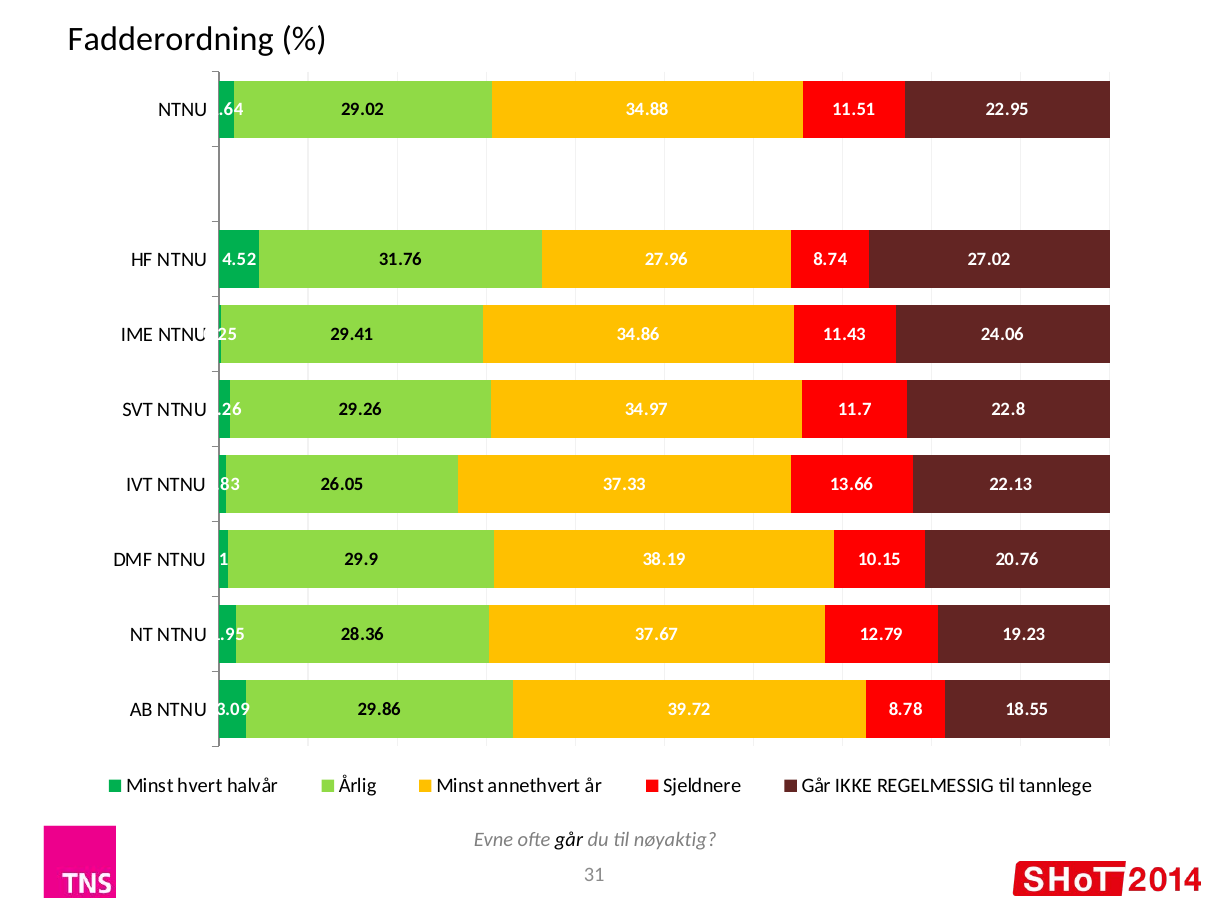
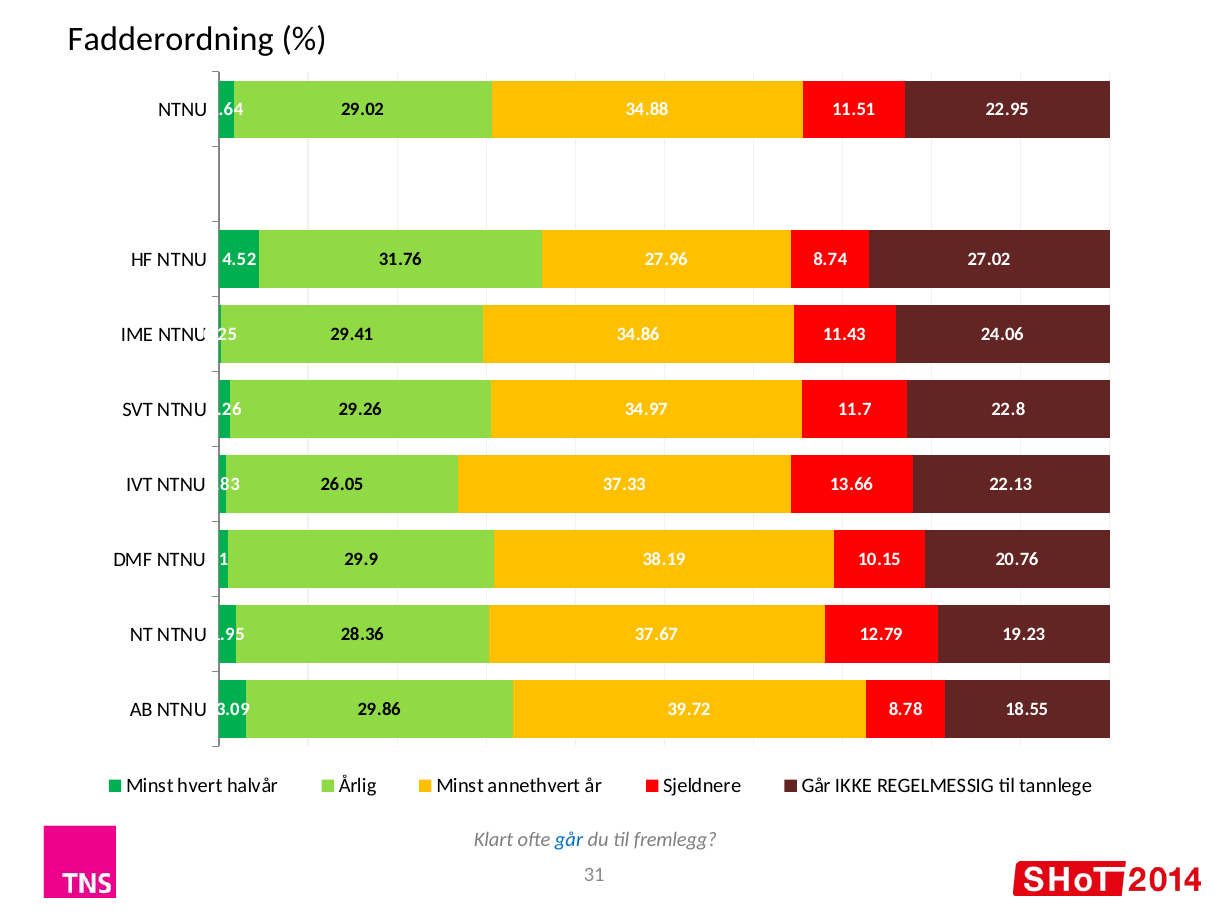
Evne: Evne -> Klart (493, 840)
går colour: black -> blue (569, 840)
nøyaktig: nøyaktig -> fremlegg (675, 840)
